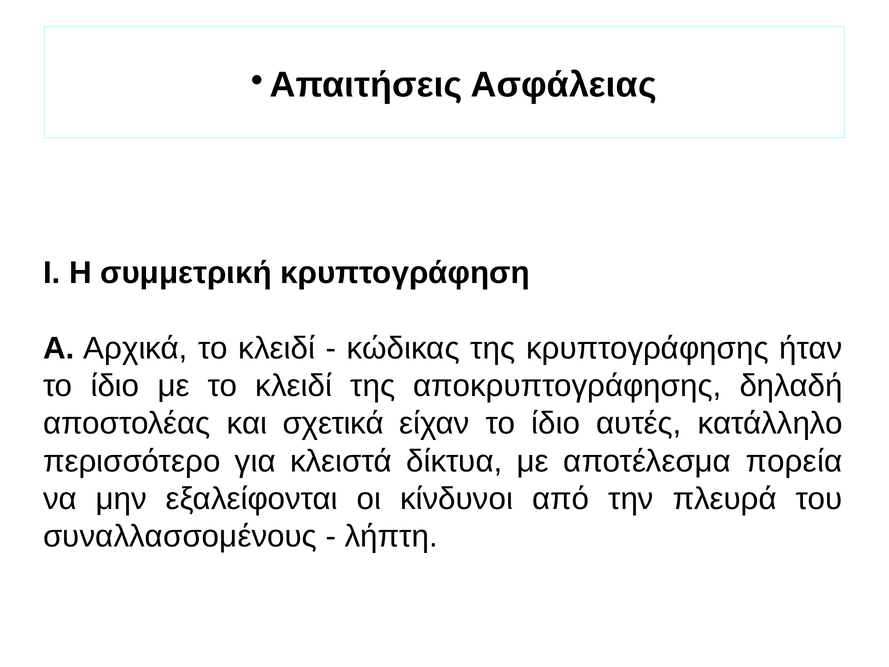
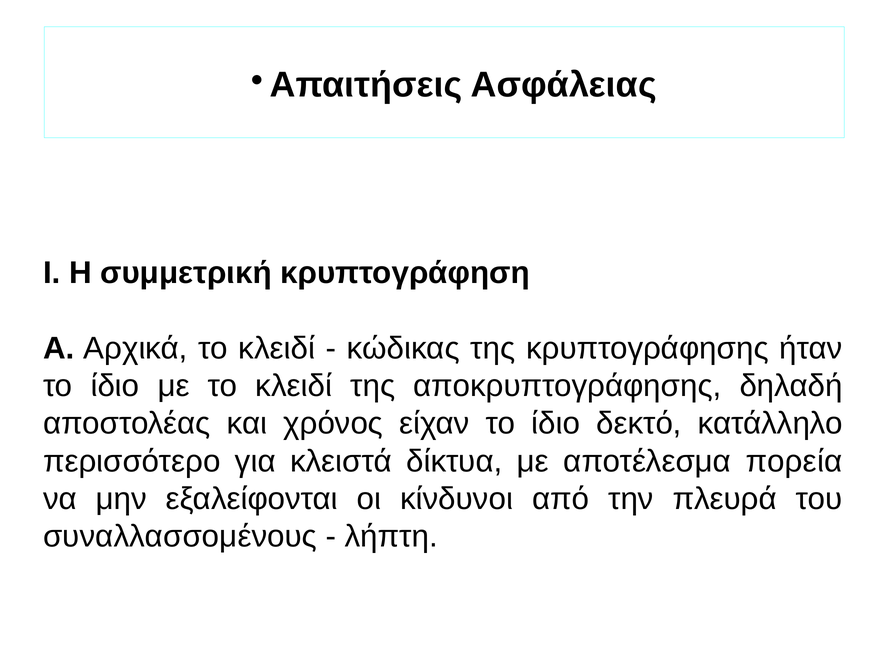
σχετικά: σχετικά -> χρόνος (333, 423)
αυτές: αυτές -> δεκτό (639, 423)
